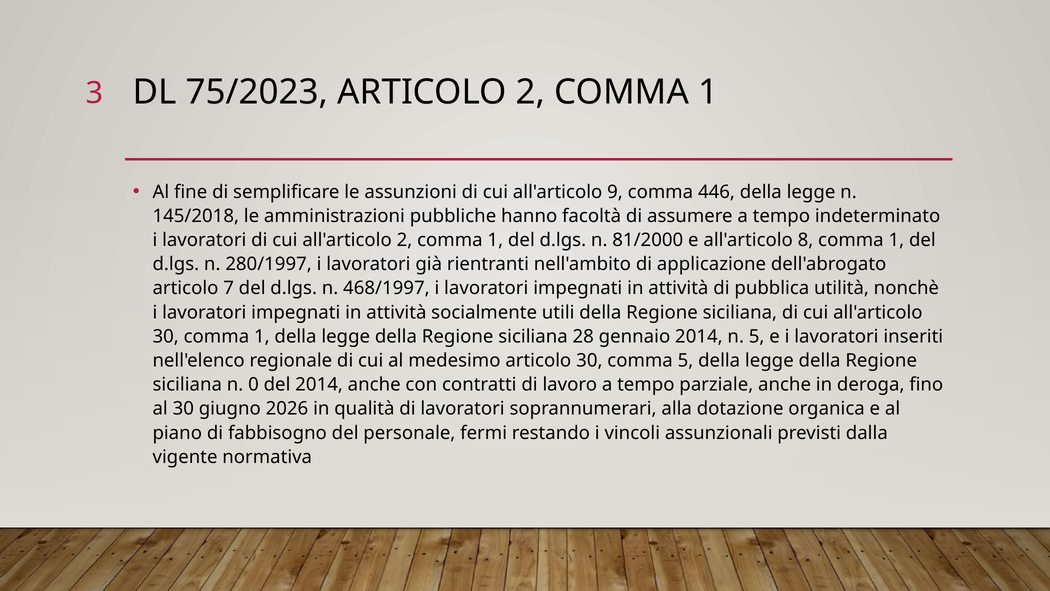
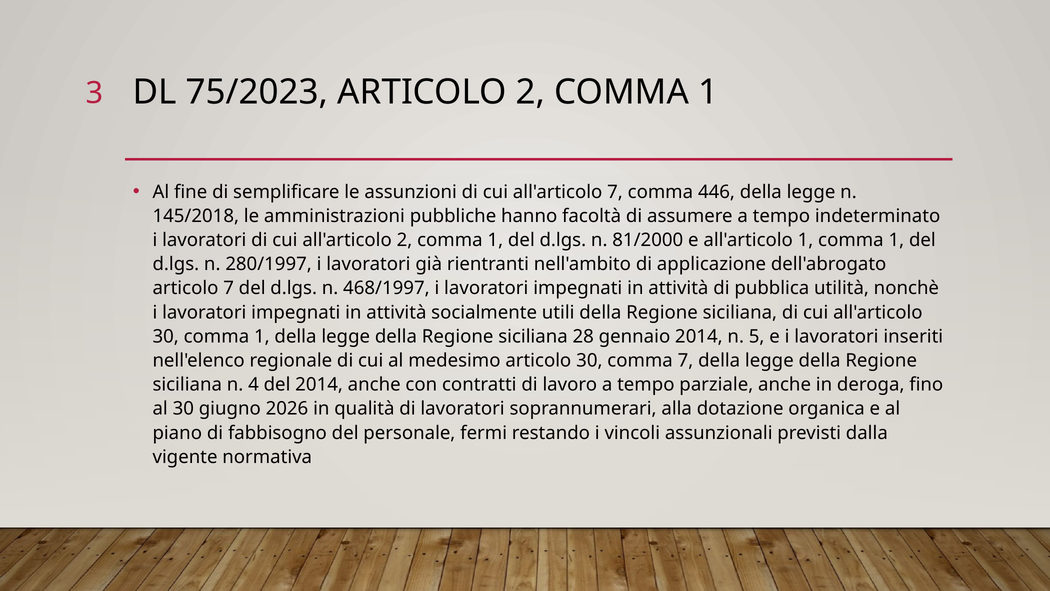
all'articolo 9: 9 -> 7 (615, 192)
all'articolo 8: 8 -> 1 (805, 240)
comma 5: 5 -> 7 (685, 360)
0: 0 -> 4 (253, 384)
